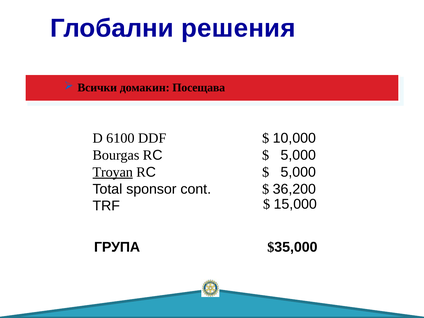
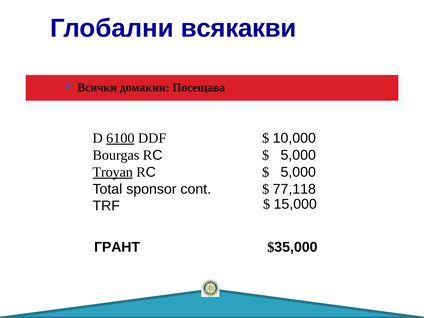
решения: решения -> всякакви (239, 28)
6100 underline: none -> present (120, 138)
36,200: 36,200 -> 77,118 (294, 189)
ГРУПА: ГРУПА -> ГРАНТ (117, 247)
